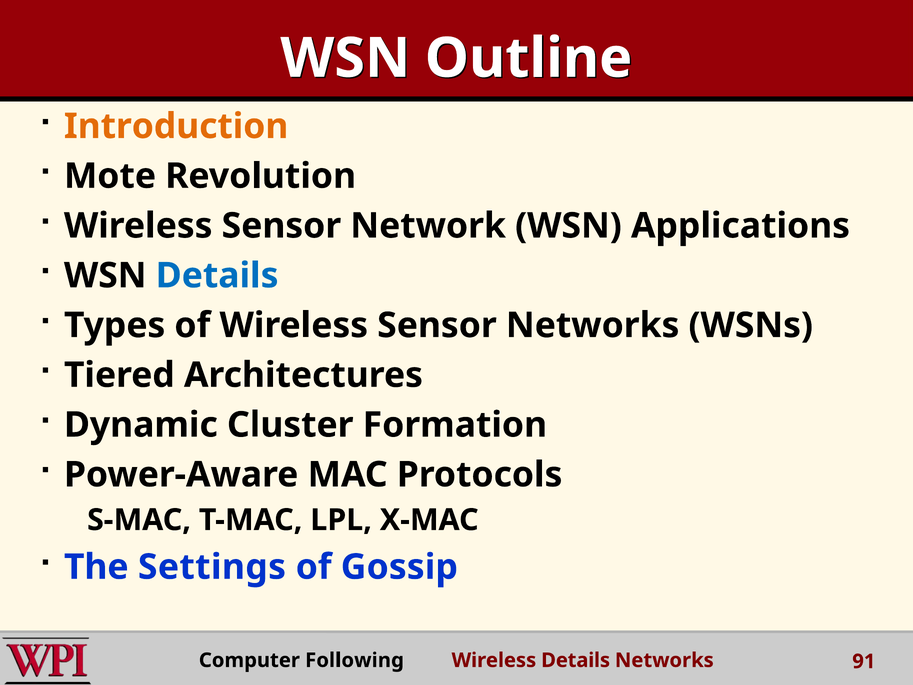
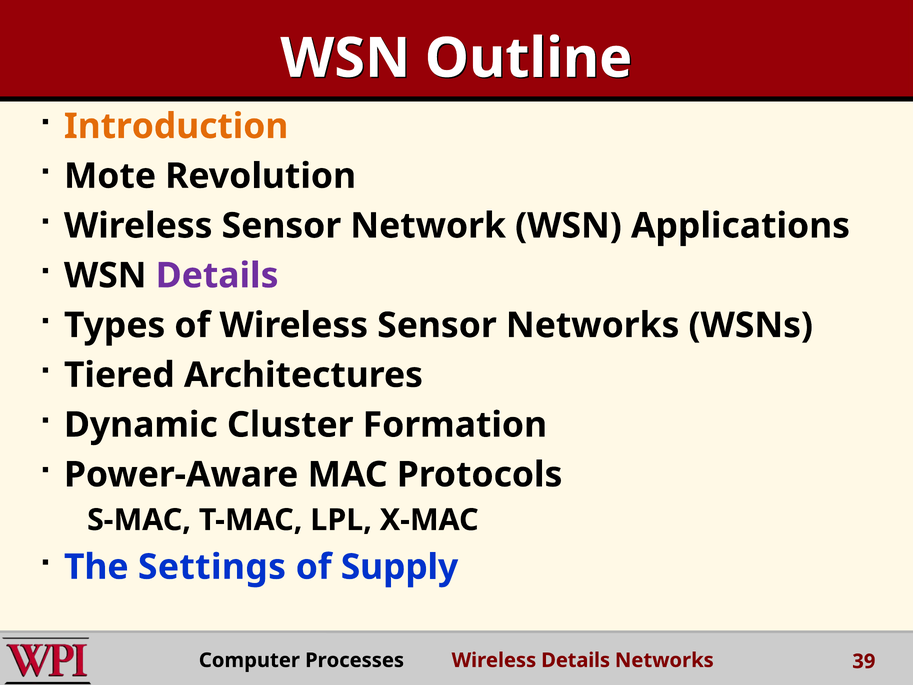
Details colour: blue -> purple (217, 276)
Gossip: Gossip -> Supply (399, 567)
Following: Following -> Processes (355, 660)
91: 91 -> 39 (864, 661)
